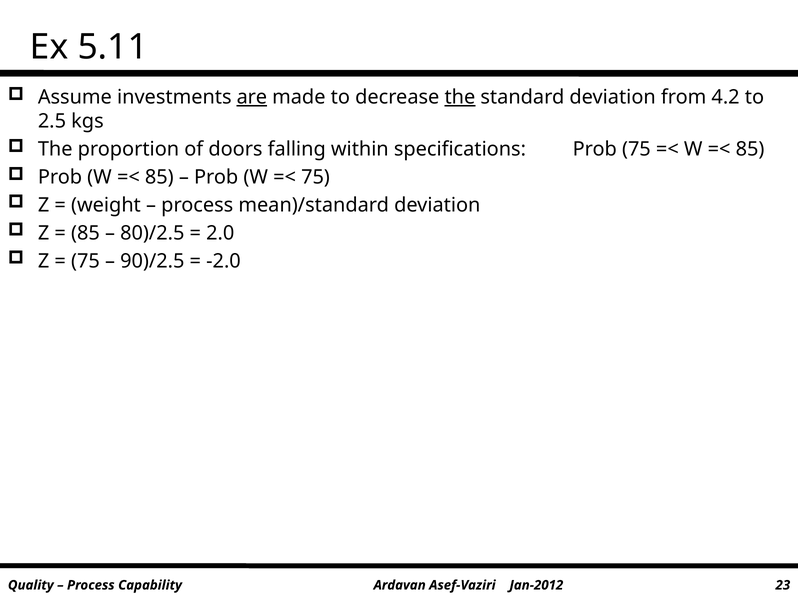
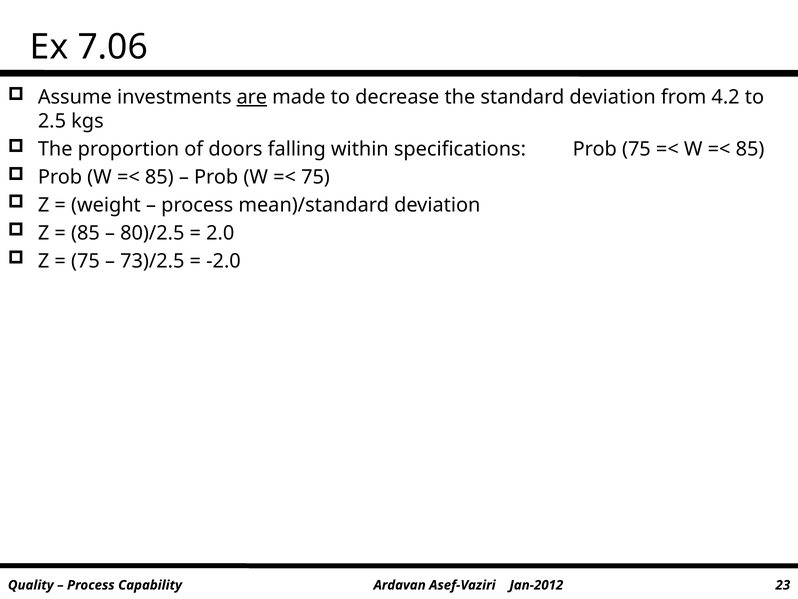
5.11: 5.11 -> 7.06 (113, 47)
the underline: present -> none (460, 97)
90)/2.5: 90)/2.5 -> 73)/2.5 (152, 261)
